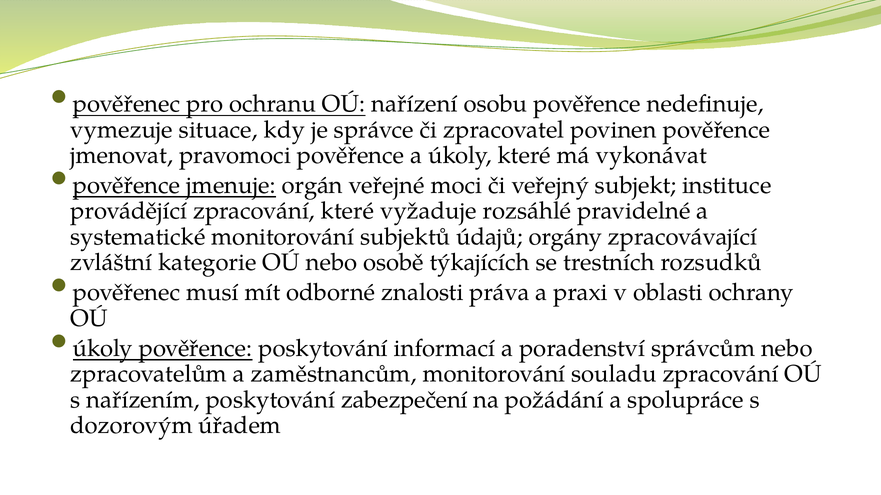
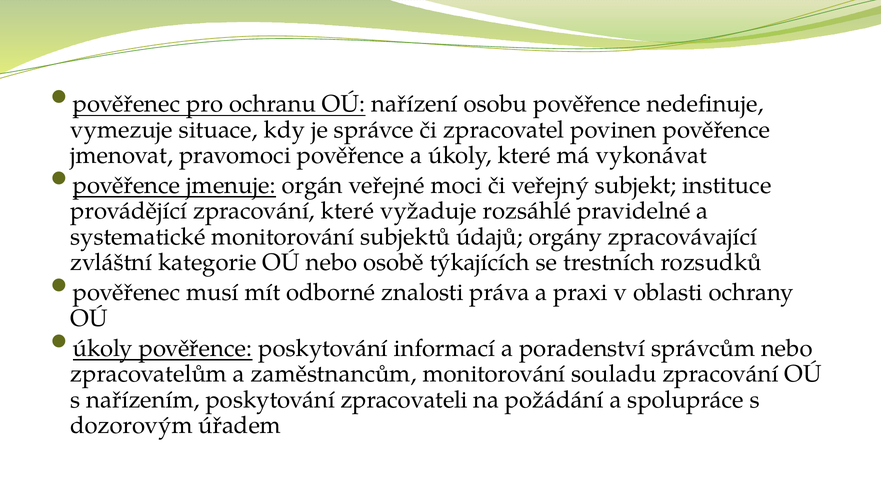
zabezpečení: zabezpečení -> zpracovateli (404, 400)
